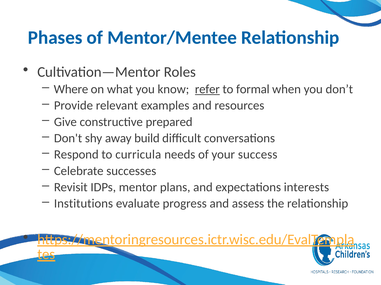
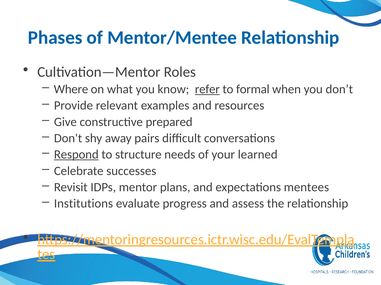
build: build -> pairs (147, 139)
Respond underline: none -> present (76, 155)
curricula: curricula -> structure (138, 155)
success: success -> learned (258, 155)
interests: interests -> mentees (306, 188)
